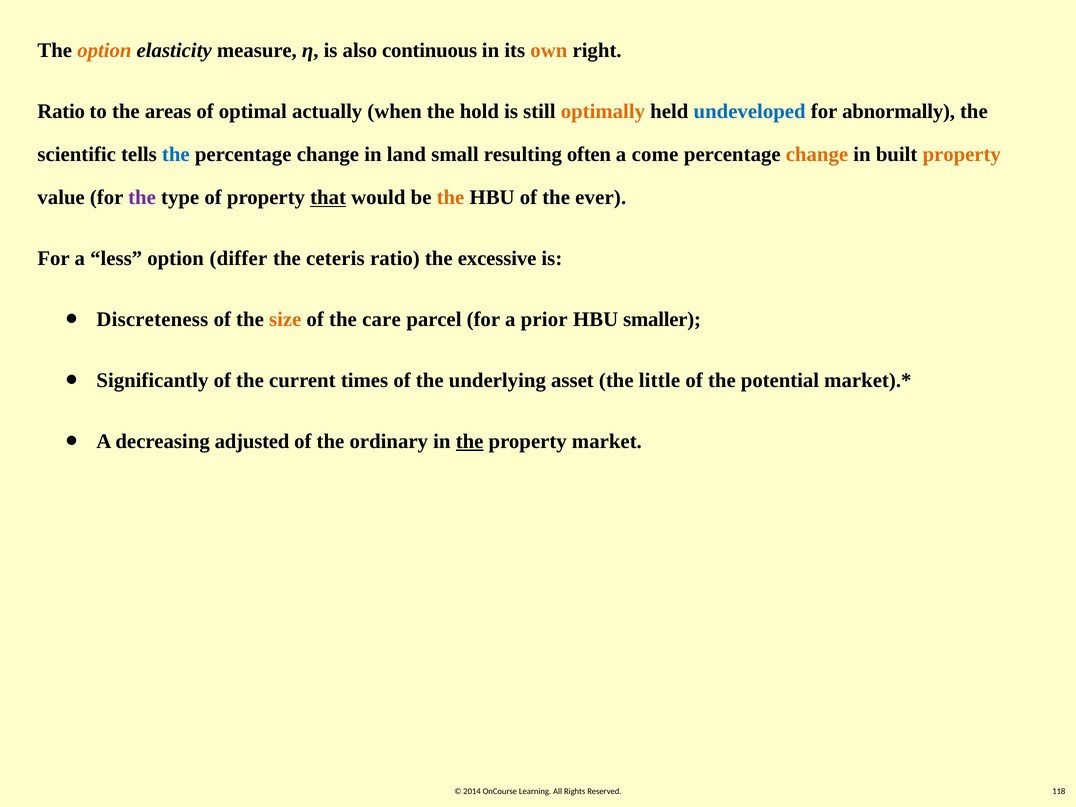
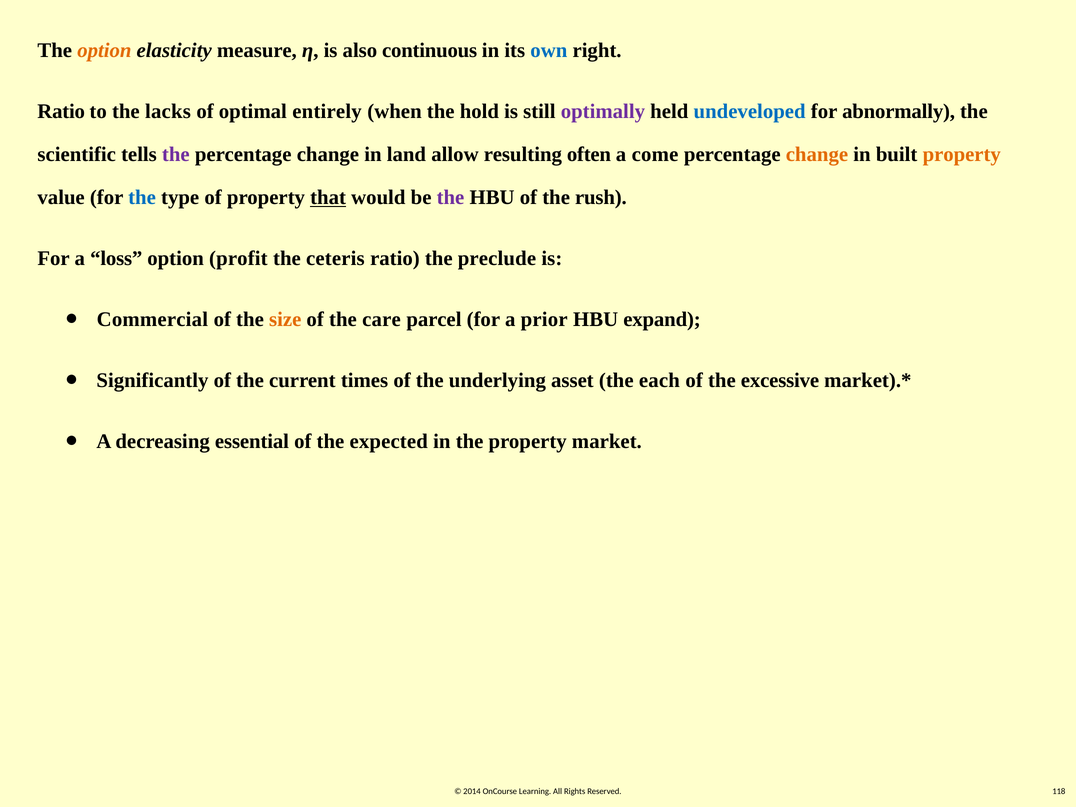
own colour: orange -> blue (549, 50)
areas: areas -> lacks (168, 111)
actually: actually -> entirely (327, 111)
optimally colour: orange -> purple (603, 111)
the colour: blue -> purple (176, 154)
small: small -> allow (455, 154)
the colour: purple -> blue (142, 197)
the colour: orange -> purple (450, 197)
ever: ever -> rush (601, 197)
less: less -> loss (116, 258)
differ: differ -> profit (238, 258)
excessive: excessive -> preclude (497, 258)
Discreteness: Discreteness -> Commercial (152, 319)
smaller: smaller -> expand (662, 319)
little: little -> each (659, 380)
potential: potential -> excessive (780, 380)
adjusted: adjusted -> essential (252, 441)
ordinary: ordinary -> expected (389, 441)
the underline: present -> none (470, 441)
